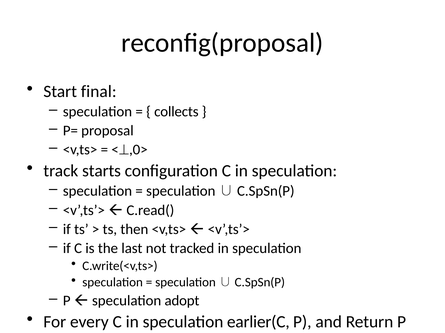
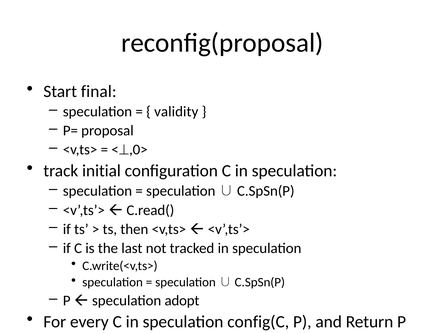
collects: collects -> validity (176, 112)
starts: starts -> initial (102, 171)
earlier(C: earlier(C -> config(C (258, 323)
